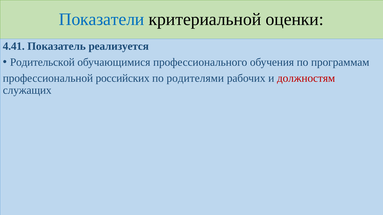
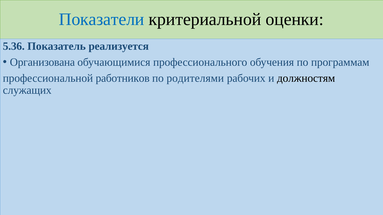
4.41: 4.41 -> 5.36 (14, 46)
Родительской: Родительской -> Организована (42, 62)
российских: российских -> работников (123, 78)
должностям colour: red -> black (306, 78)
